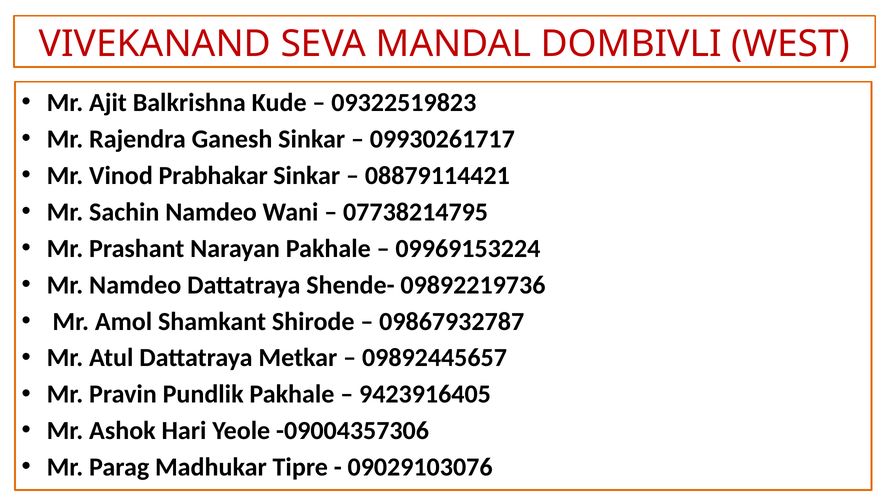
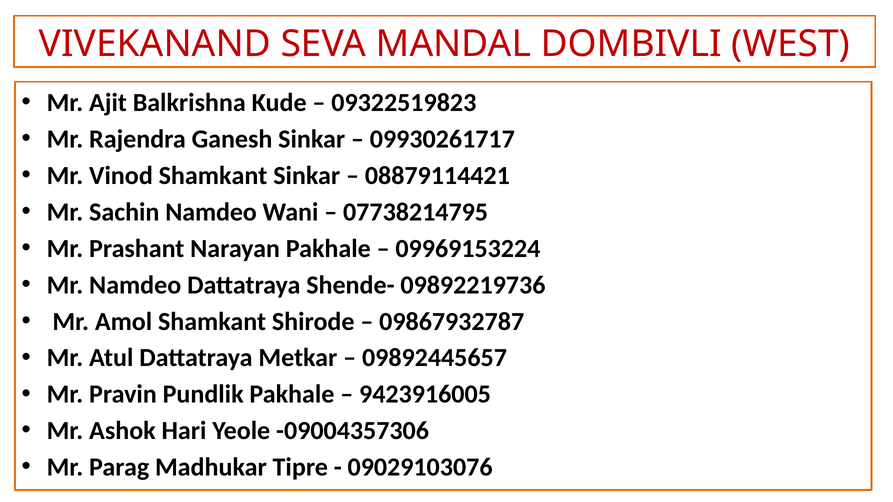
Vinod Prabhakar: Prabhakar -> Shamkant (213, 176)
9423916405: 9423916405 -> 9423916005 (425, 395)
